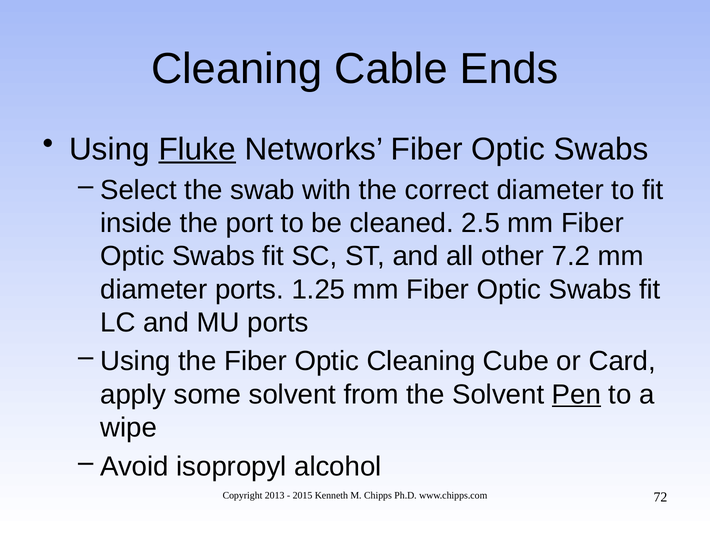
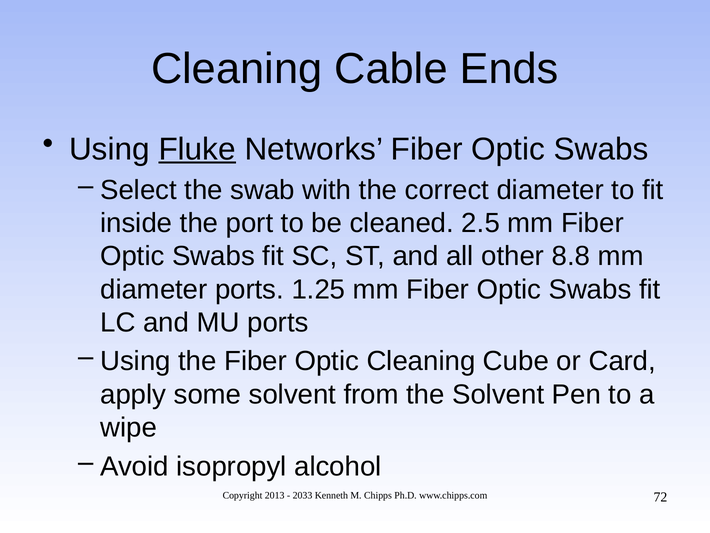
7.2: 7.2 -> 8.8 (571, 256)
Pen underline: present -> none (576, 394)
2015: 2015 -> 2033 (302, 495)
